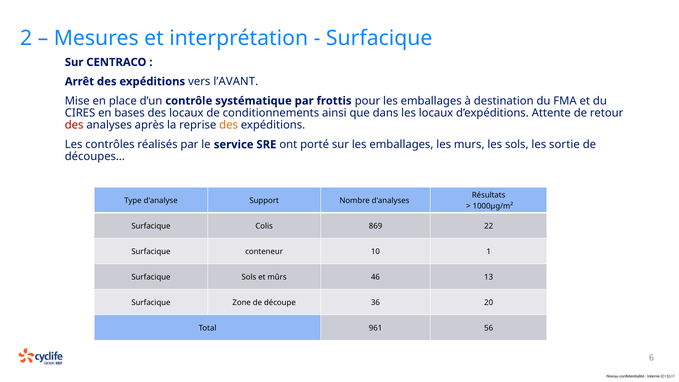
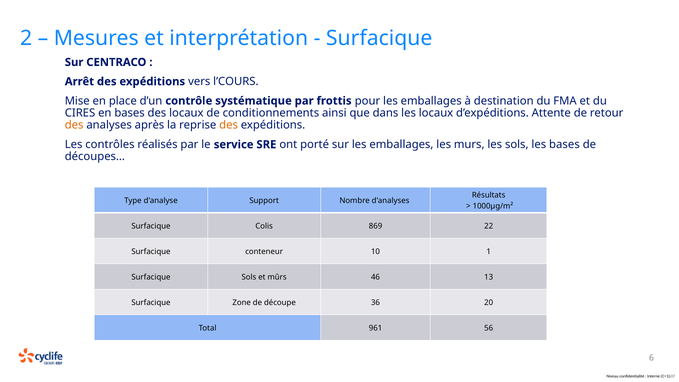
l’AVANT: l’AVANT -> l’COURS (236, 82)
des colour: red -> orange (74, 125)
les sortie: sortie -> bases (564, 145)
